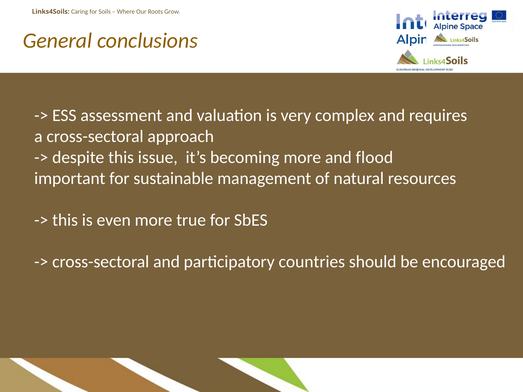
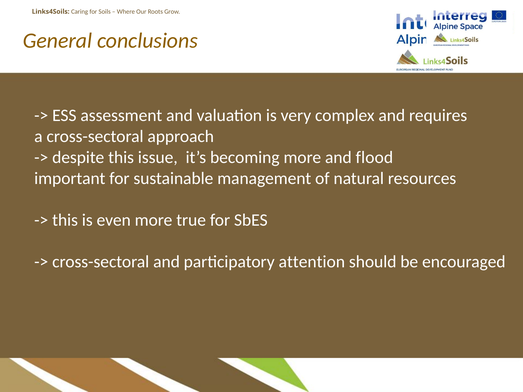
countries: countries -> attention (312, 262)
